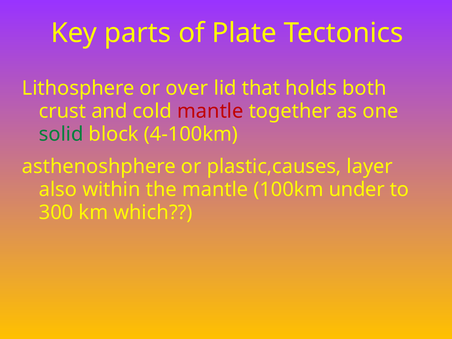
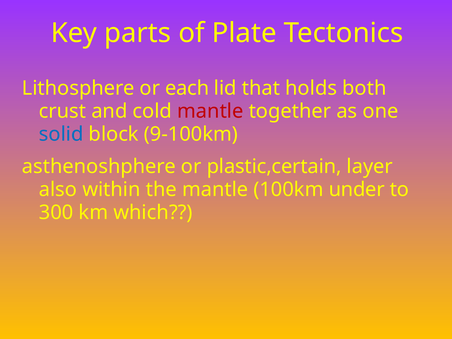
over: over -> each (187, 88)
solid colour: green -> blue (61, 134)
4-100km: 4-100km -> 9-100km (191, 134)
plastic,causes: plastic,causes -> plastic,certain (274, 167)
